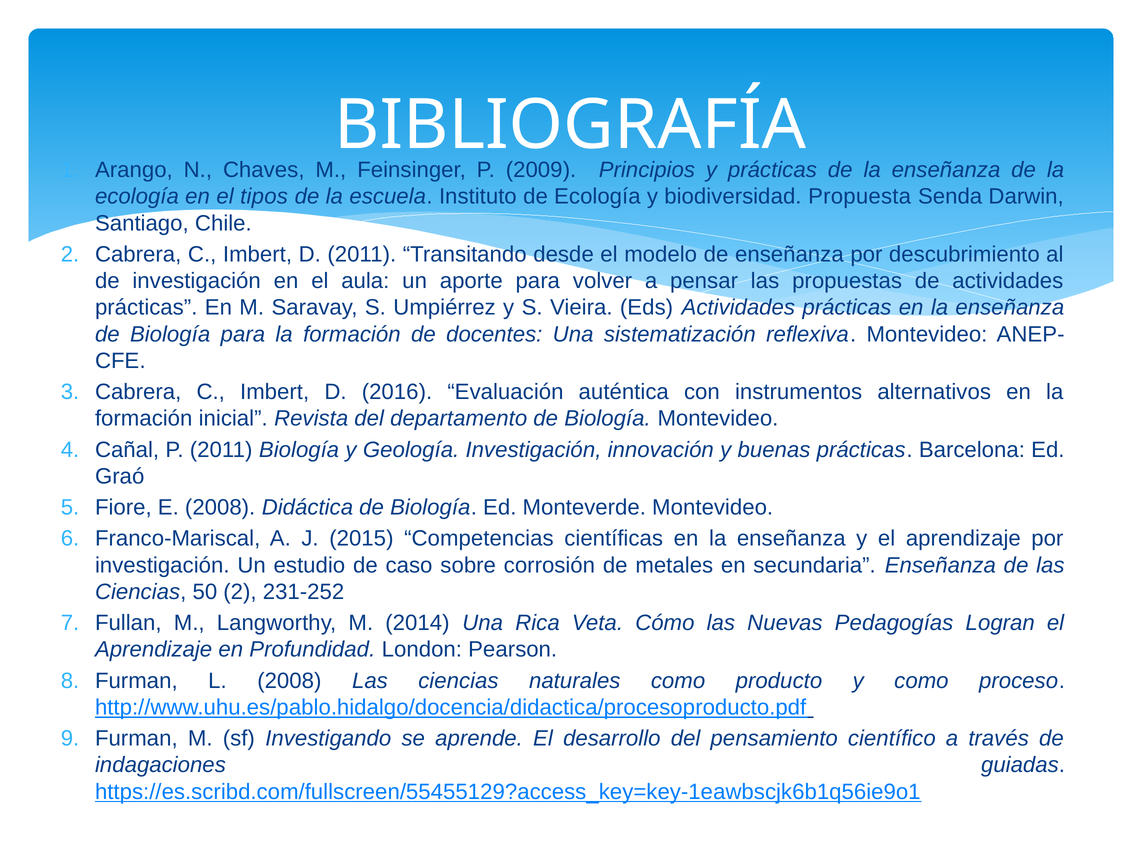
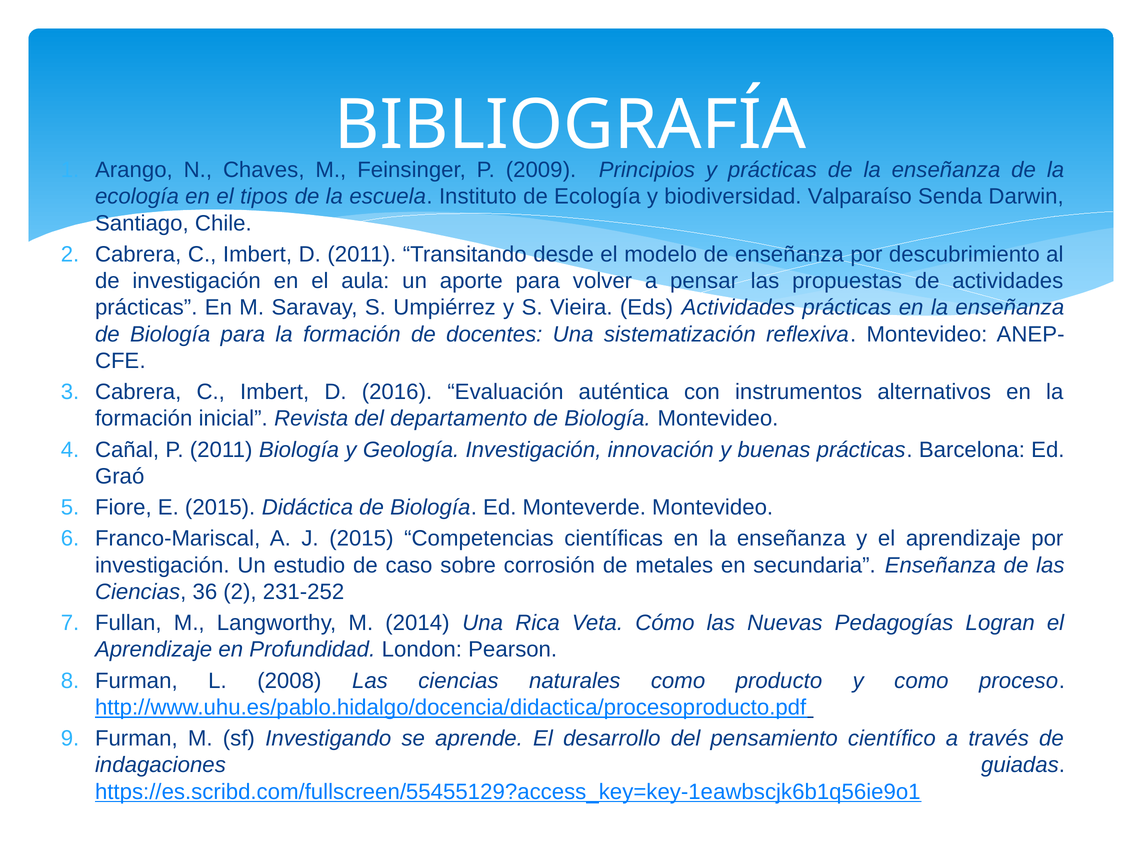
Propuesta: Propuesta -> Valparaíso (860, 197)
E 2008: 2008 -> 2015 (220, 507)
50: 50 -> 36 (205, 592)
